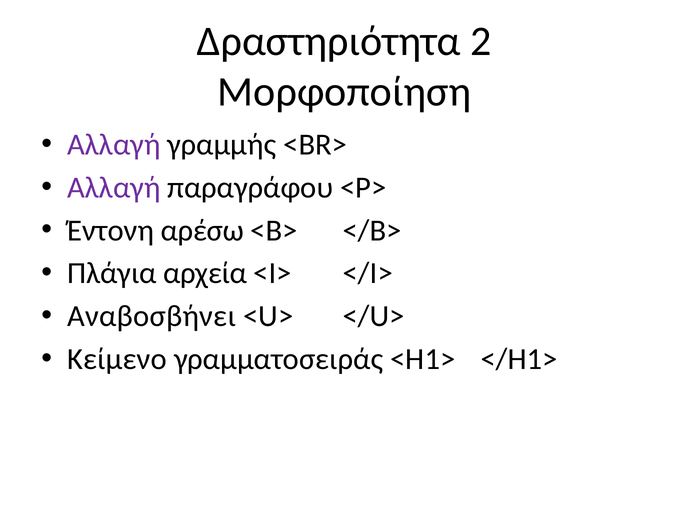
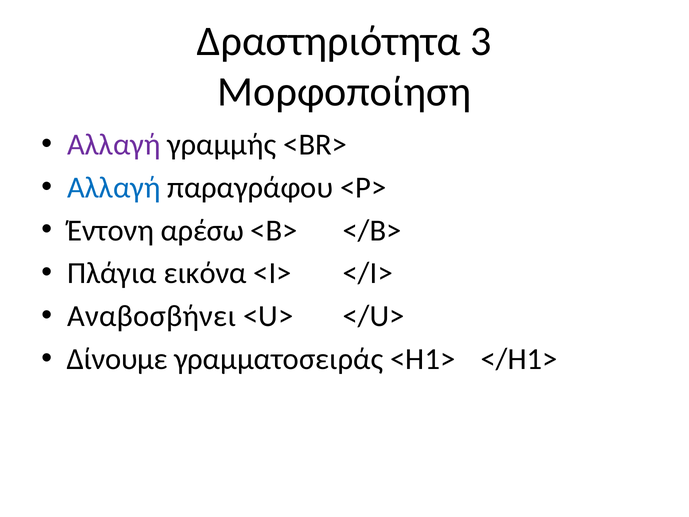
2: 2 -> 3 (481, 41)
Αλλαγή colour: purple -> blue (114, 187)
αρχεία: αρχεία -> εικόνα (205, 273)
Κείμενο: Κείμενο -> Δίνουμε (117, 359)
